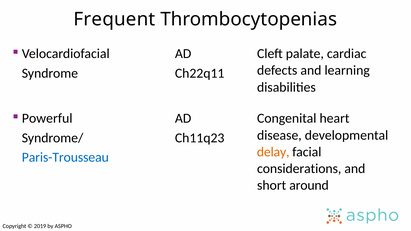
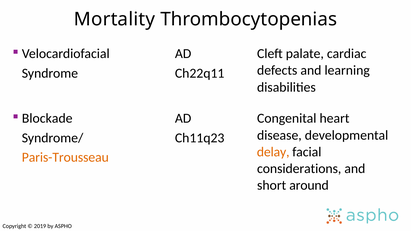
Frequent: Frequent -> Mortality (114, 19)
Powerful: Powerful -> Blockade (47, 119)
Paris-Trousseau colour: blue -> orange (65, 158)
